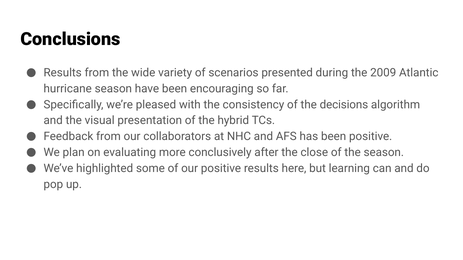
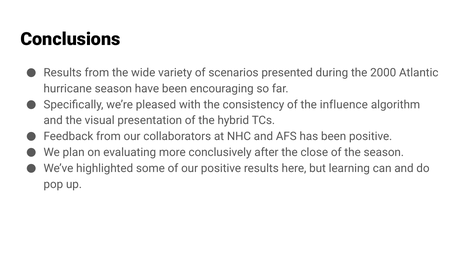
2009: 2009 -> 2000 (383, 73)
decisions: decisions -> influence (344, 105)
